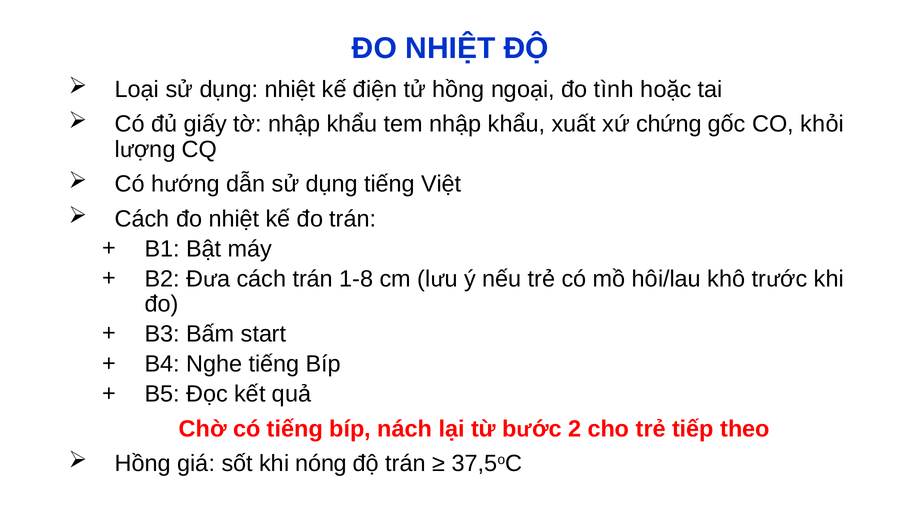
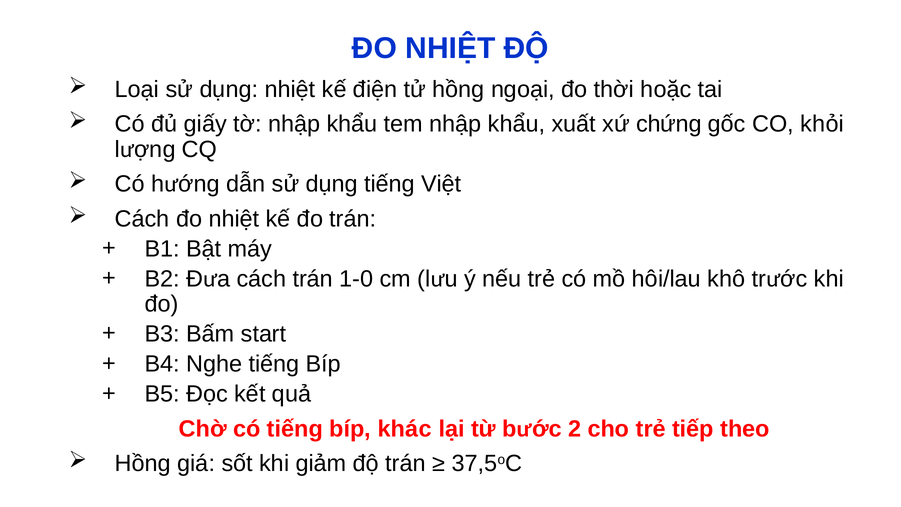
tình: tình -> thời (614, 89)
1-8: 1-8 -> 1-0 (356, 279)
nách: nách -> khác (405, 429)
nóng: nóng -> giảm (321, 464)
